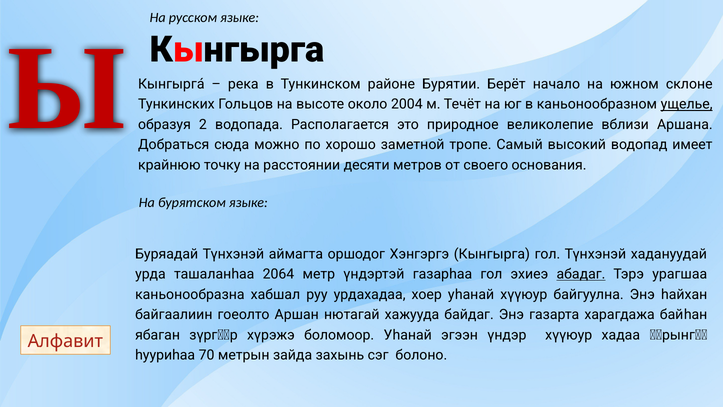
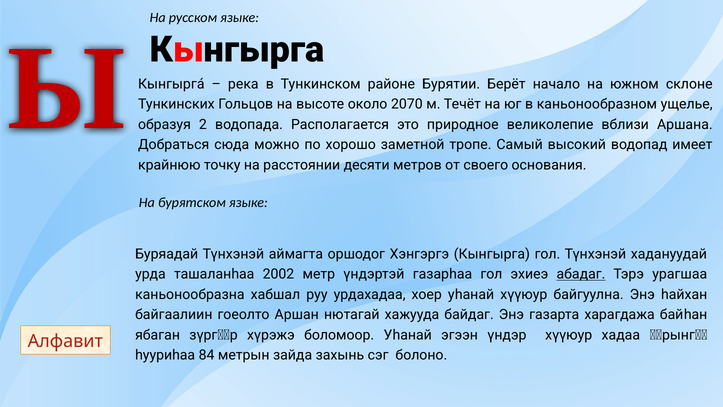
2004: 2004 -> 2070 (407, 104)
ущелье underline: present -> none (687, 104)
2064: 2064 -> 2002 (278, 274)
70: 70 -> 84 (207, 355)
